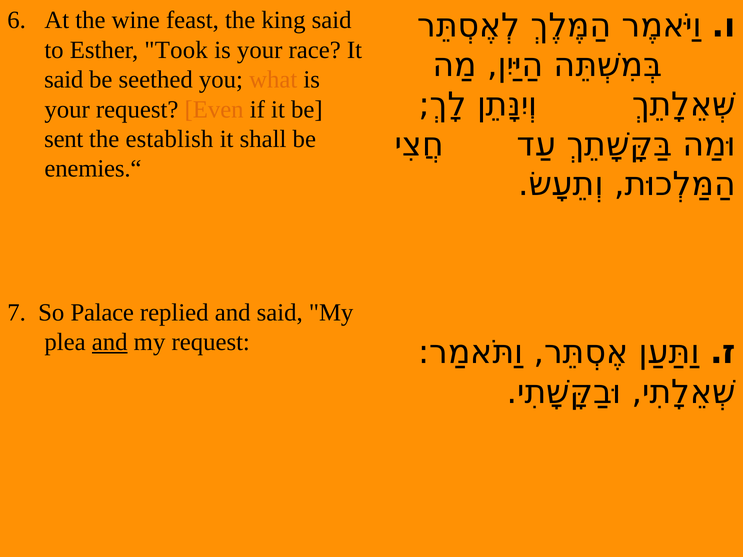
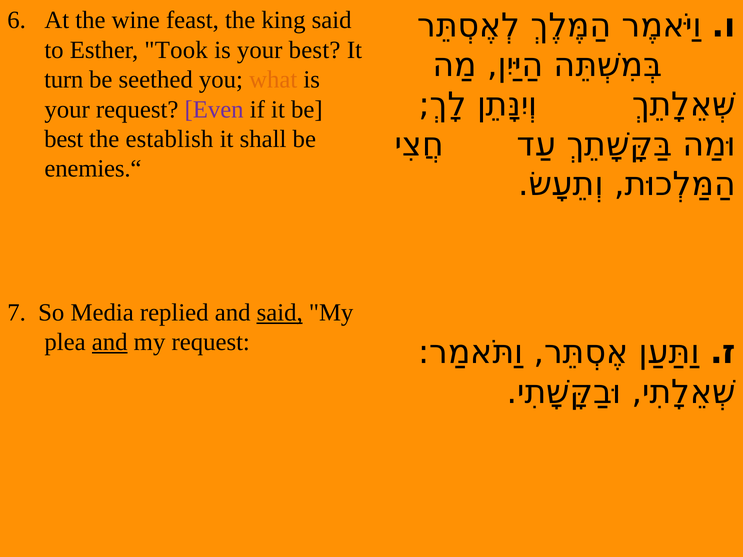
your race: race -> best (315, 50)
said: said -> turn (64, 80)
Even colour: orange -> purple (214, 109)
sent: sent -> best (64, 139)
Palace: Palace -> Media (102, 313)
said underline: none -> present (280, 313)
